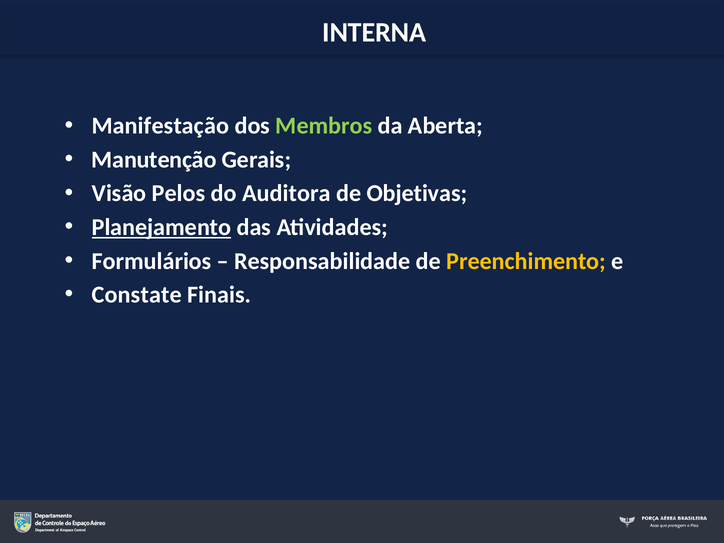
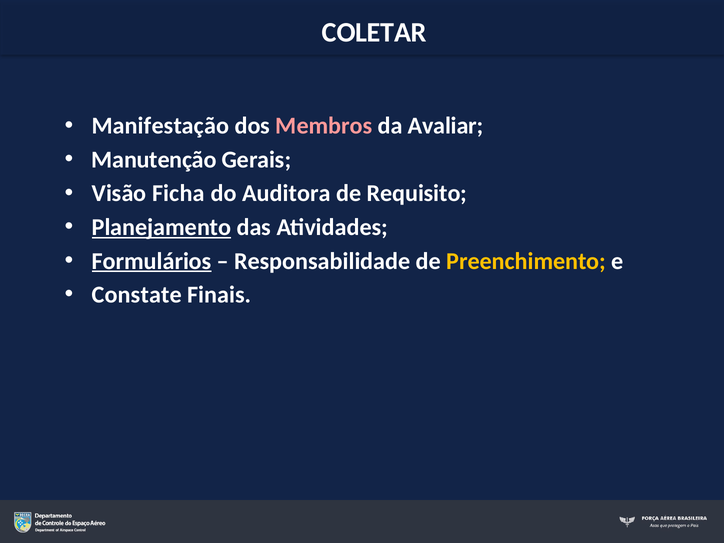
INTERNA: INTERNA -> COLETAR (374, 33)
Membros colour: light green -> pink (324, 126)
Aberta: Aberta -> Avaliar (446, 126)
Pelos: Pelos -> Ficha (178, 193)
Objetivas: Objetivas -> Requisito (417, 193)
Formulários underline: none -> present (152, 261)
